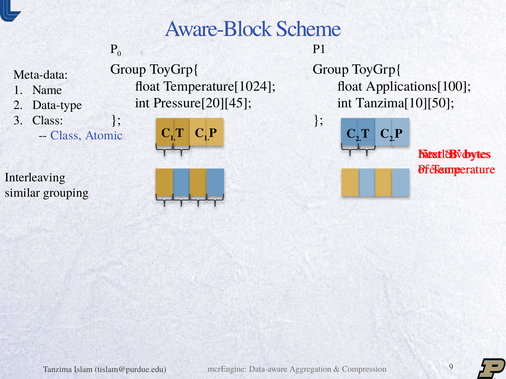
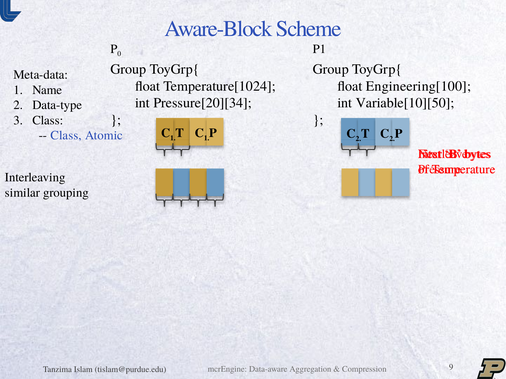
Applications[100: Applications[100 -> Engineering[100 (418, 86)
Pressure[20][45: Pressure[20][45 -> Pressure[20][34 (203, 103)
Tanzima[10][50: Tanzima[10][50 -> Variable[10][50 (405, 103)
